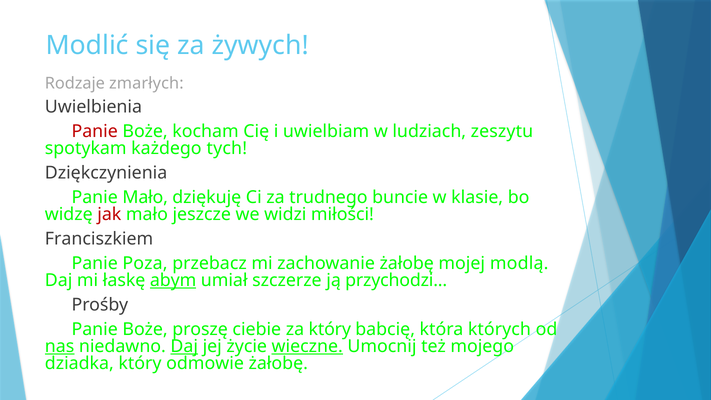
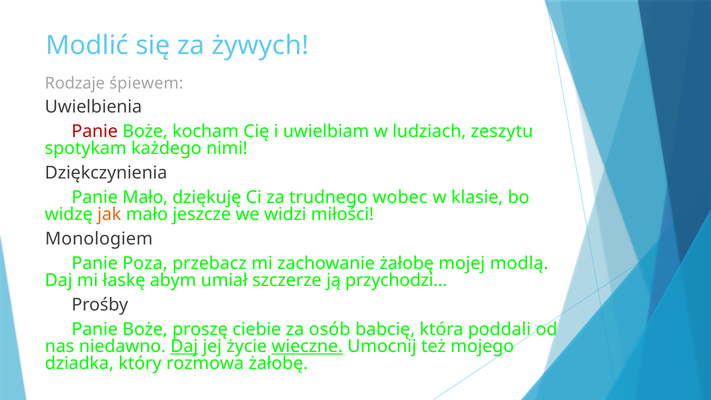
zmarłych: zmarłych -> śpiewem (146, 83)
tych: tych -> nimi (227, 148)
buncie: buncie -> wobec (400, 197)
jak colour: red -> orange (109, 214)
Franciszkiem: Franciszkiem -> Monologiem (99, 239)
abym underline: present -> none (173, 280)
za który: który -> osób (330, 329)
których: których -> poddali (499, 329)
nas underline: present -> none (60, 346)
odmowie: odmowie -> rozmowa (205, 364)
